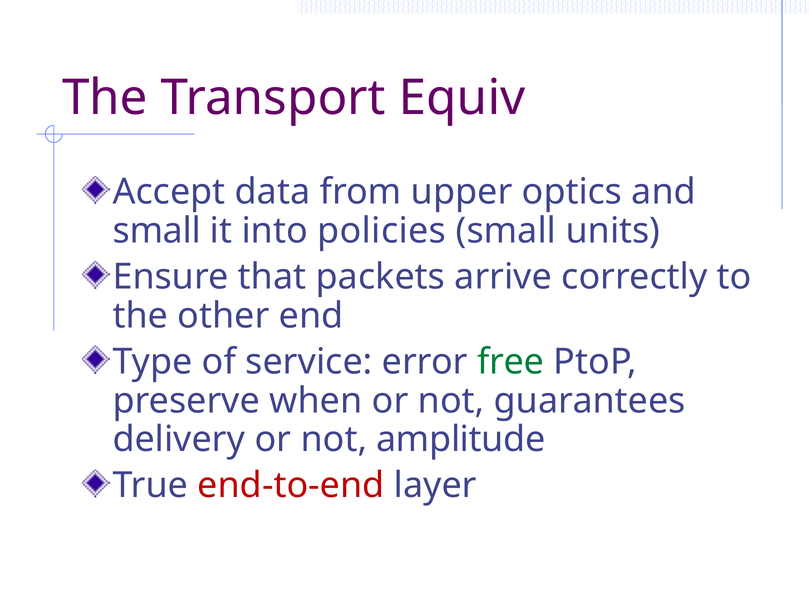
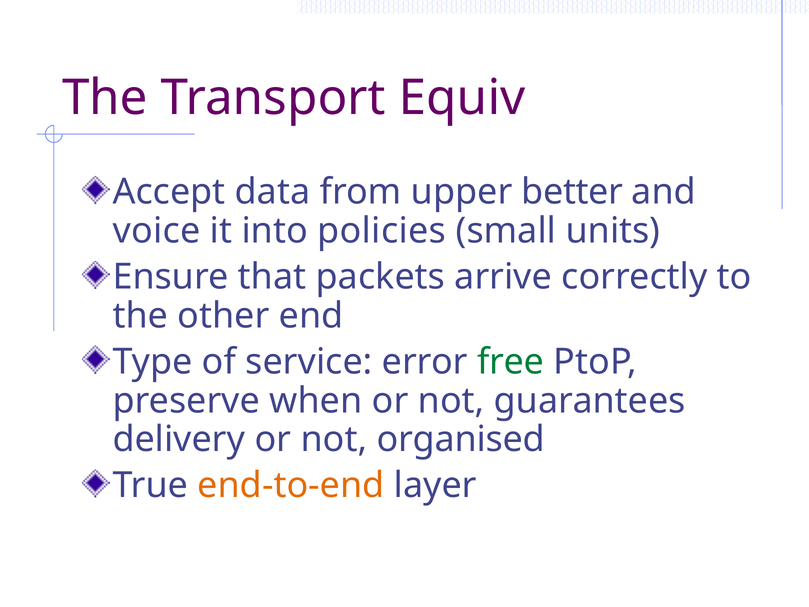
optics: optics -> better (572, 192)
small: small -> voice (157, 231)
amplitude: amplitude -> organised (461, 439)
end-to-end colour: red -> orange (291, 485)
